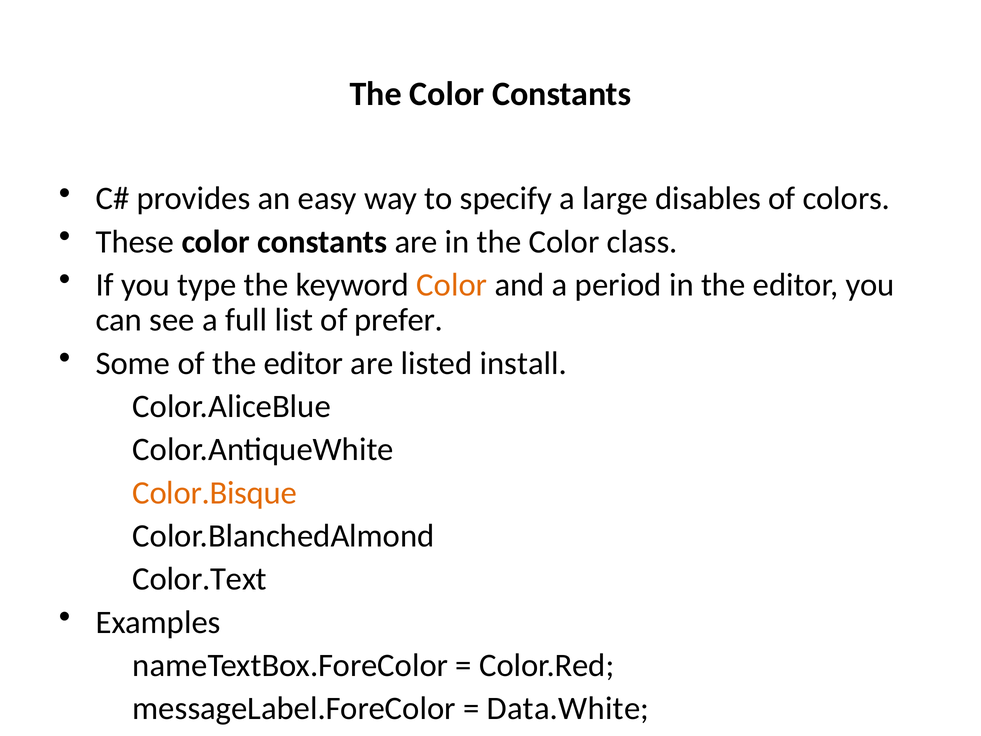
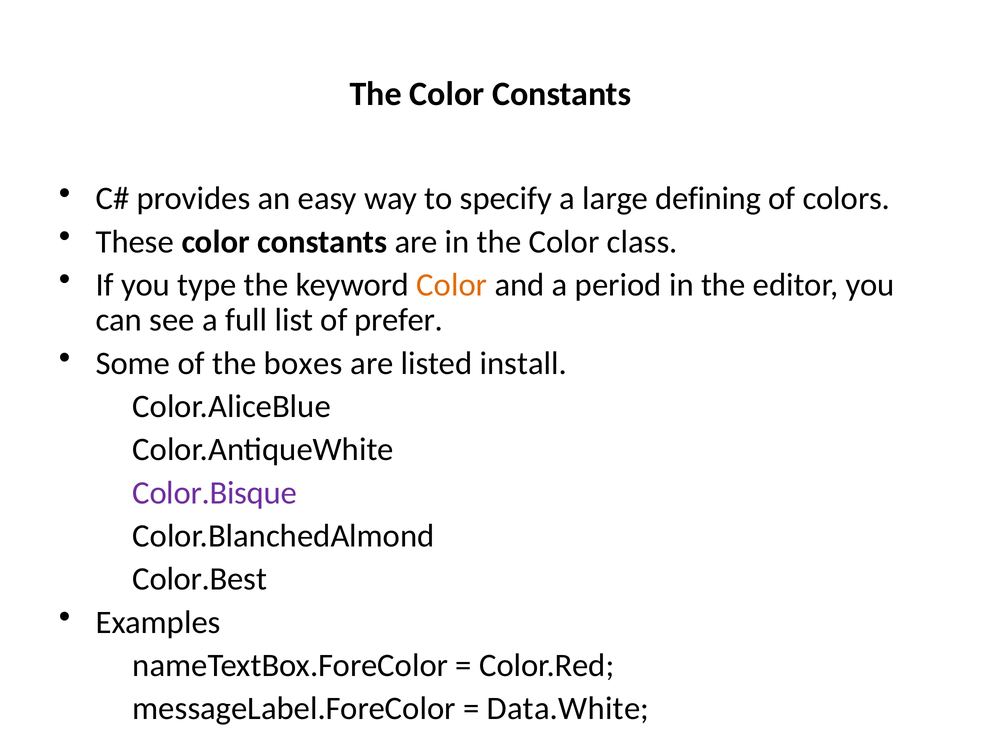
disables: disables -> defining (708, 198)
of the editor: editor -> boxes (303, 363)
Color.Bisque colour: orange -> purple (215, 493)
Color.Text: Color.Text -> Color.Best (200, 579)
